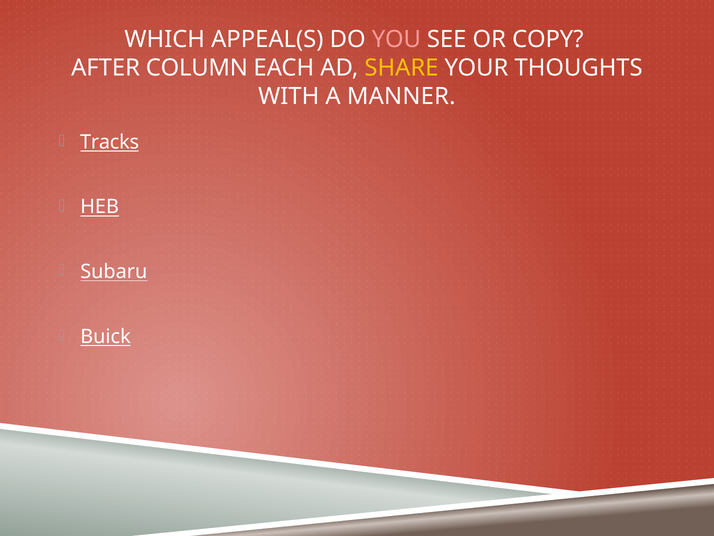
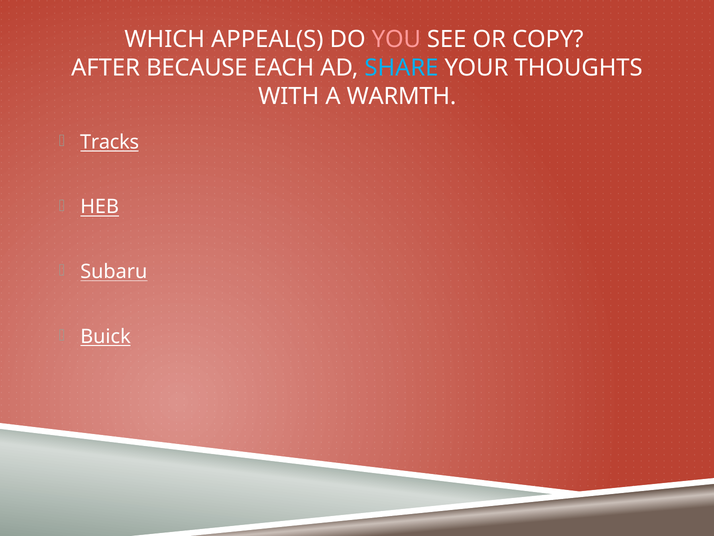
COLUMN: COLUMN -> BECAUSE (197, 68)
SHARE colour: yellow -> light blue (401, 68)
MANNER: MANNER -> WARMTH (401, 96)
